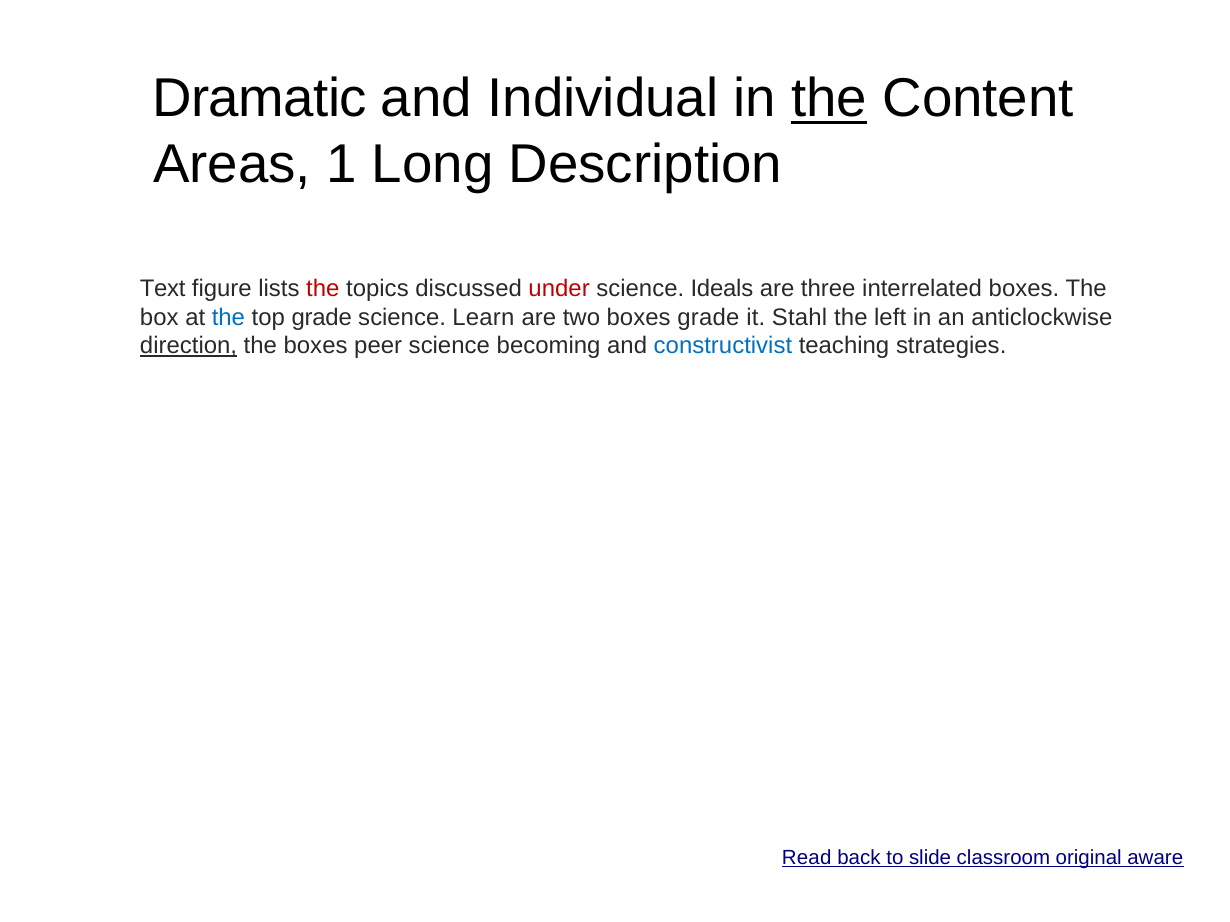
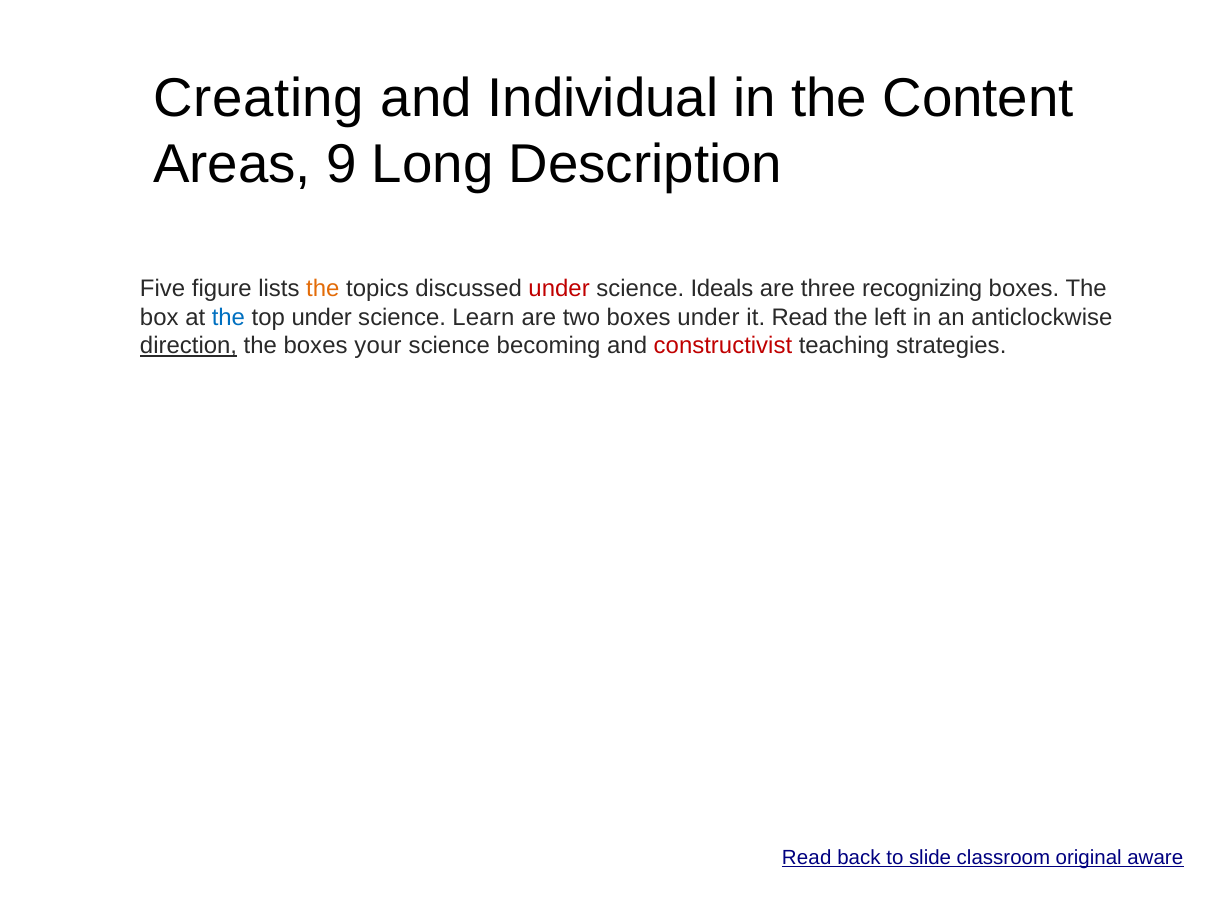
Dramatic: Dramatic -> Creating (259, 99)
the underline: present -> none (829, 99)
1: 1 -> 9 (341, 164)
Text: Text -> Five (163, 289)
the colour: red -> orange (323, 289)
interrelated: interrelated -> recognizing (922, 289)
top grade: grade -> under (322, 317)
boxes grade: grade -> under (708, 317)
it Stahl: Stahl -> Read (800, 317)
peer: peer -> your (378, 346)
constructivist colour: blue -> red (723, 346)
